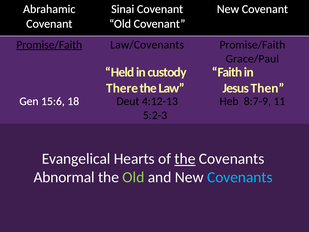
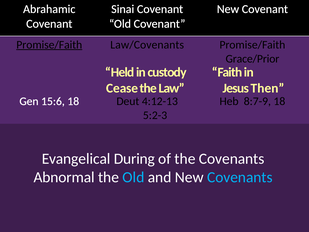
Grace/Paul: Grace/Paul -> Grace/Prior (252, 59)
There: There -> Cease (122, 88)
8:7-9 11: 11 -> 18 (279, 101)
Hearts: Hearts -> During (134, 159)
the underline: present -> none (185, 159)
Old colour: light green -> light blue (133, 177)
